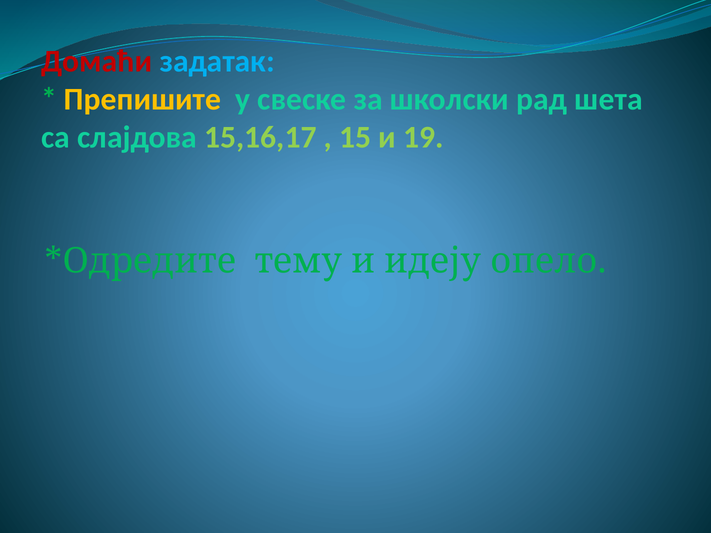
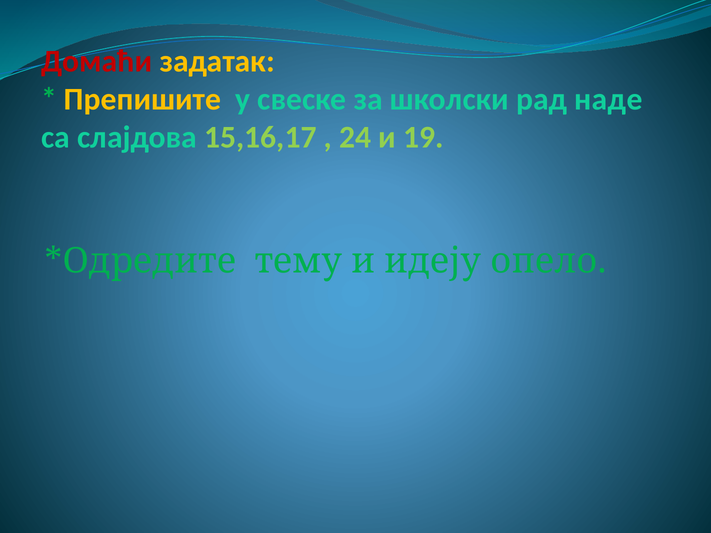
задатак colour: light blue -> yellow (217, 61)
шета: шета -> наде (608, 99)
15: 15 -> 24 (355, 137)
